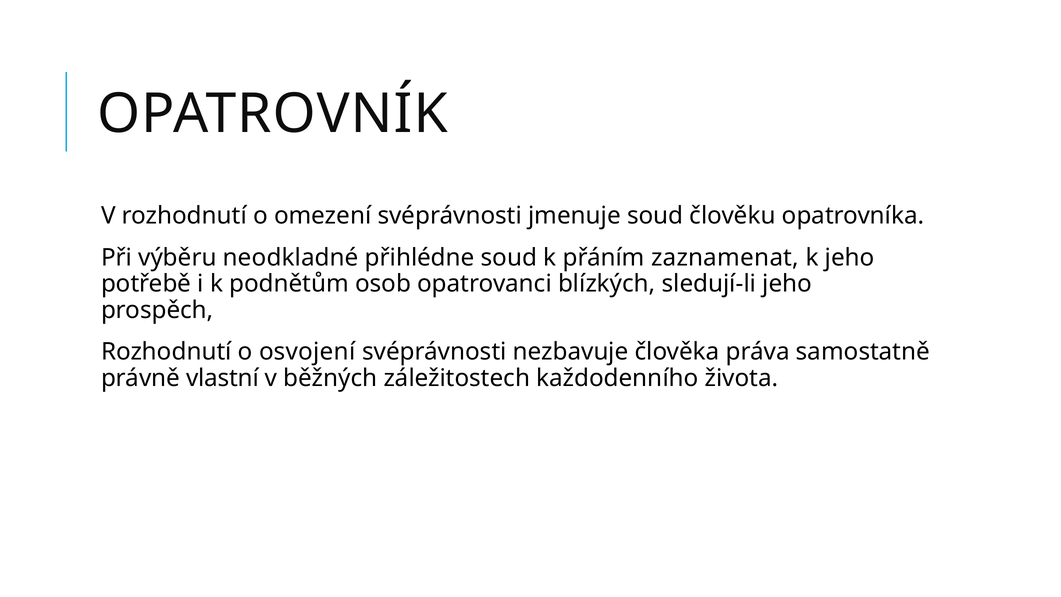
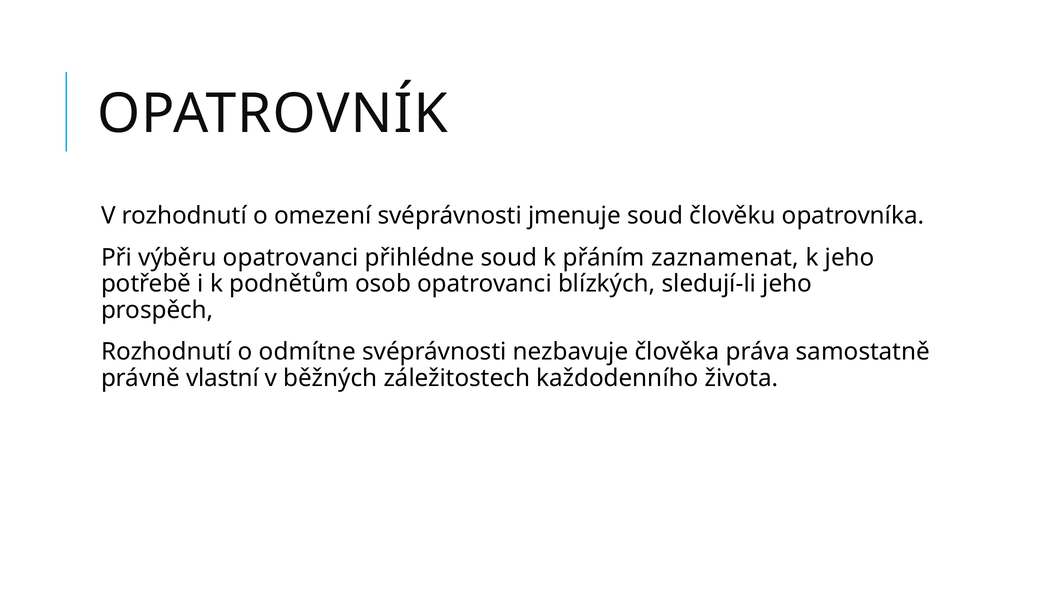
výběru neodkladné: neodkladné -> opatrovanci (291, 258)
osvojení: osvojení -> odmítne (307, 352)
